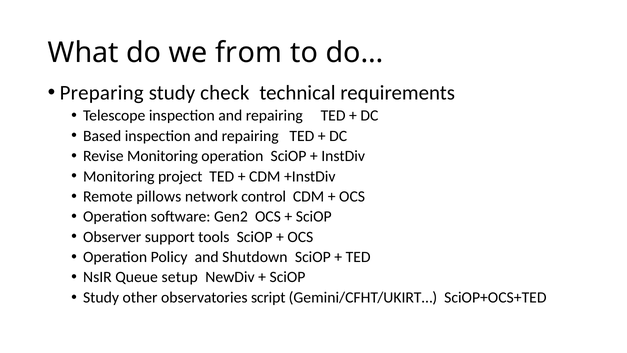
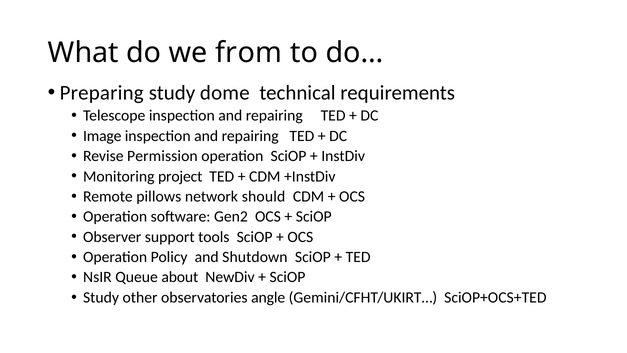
check: check -> dome (225, 93)
Based: Based -> Image (102, 136)
Revise Monitoring: Monitoring -> Permission (162, 156)
control: control -> should (264, 196)
setup: setup -> about (180, 277)
script: script -> angle (268, 297)
